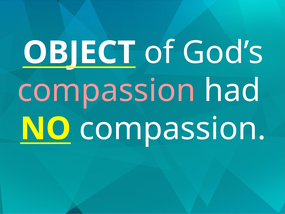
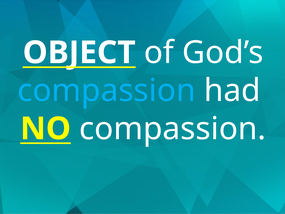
compassion colour: pink -> light blue (106, 91)
